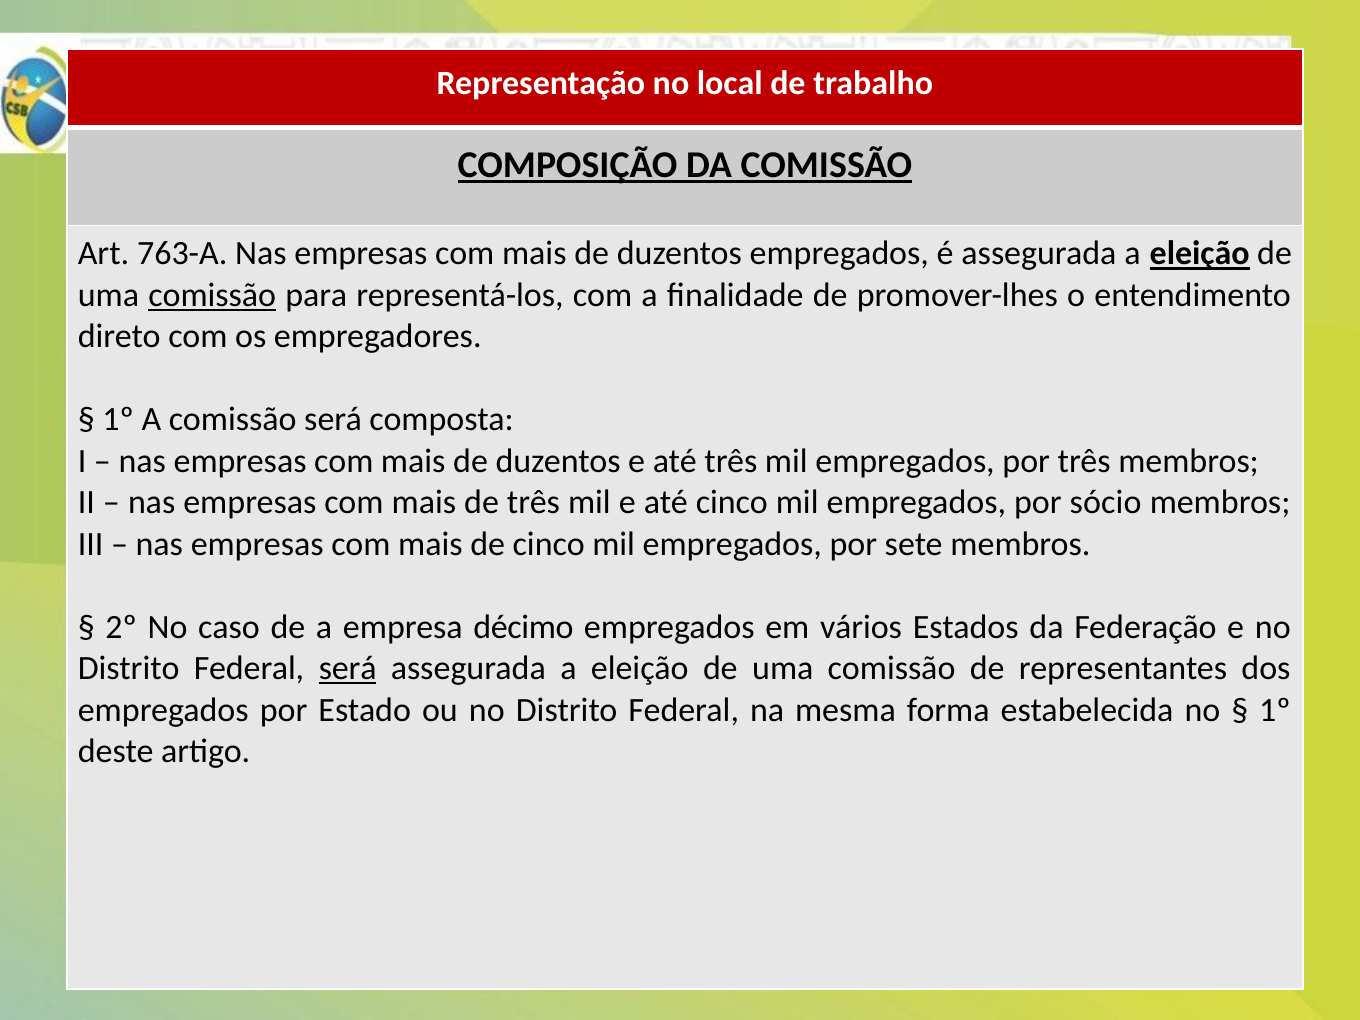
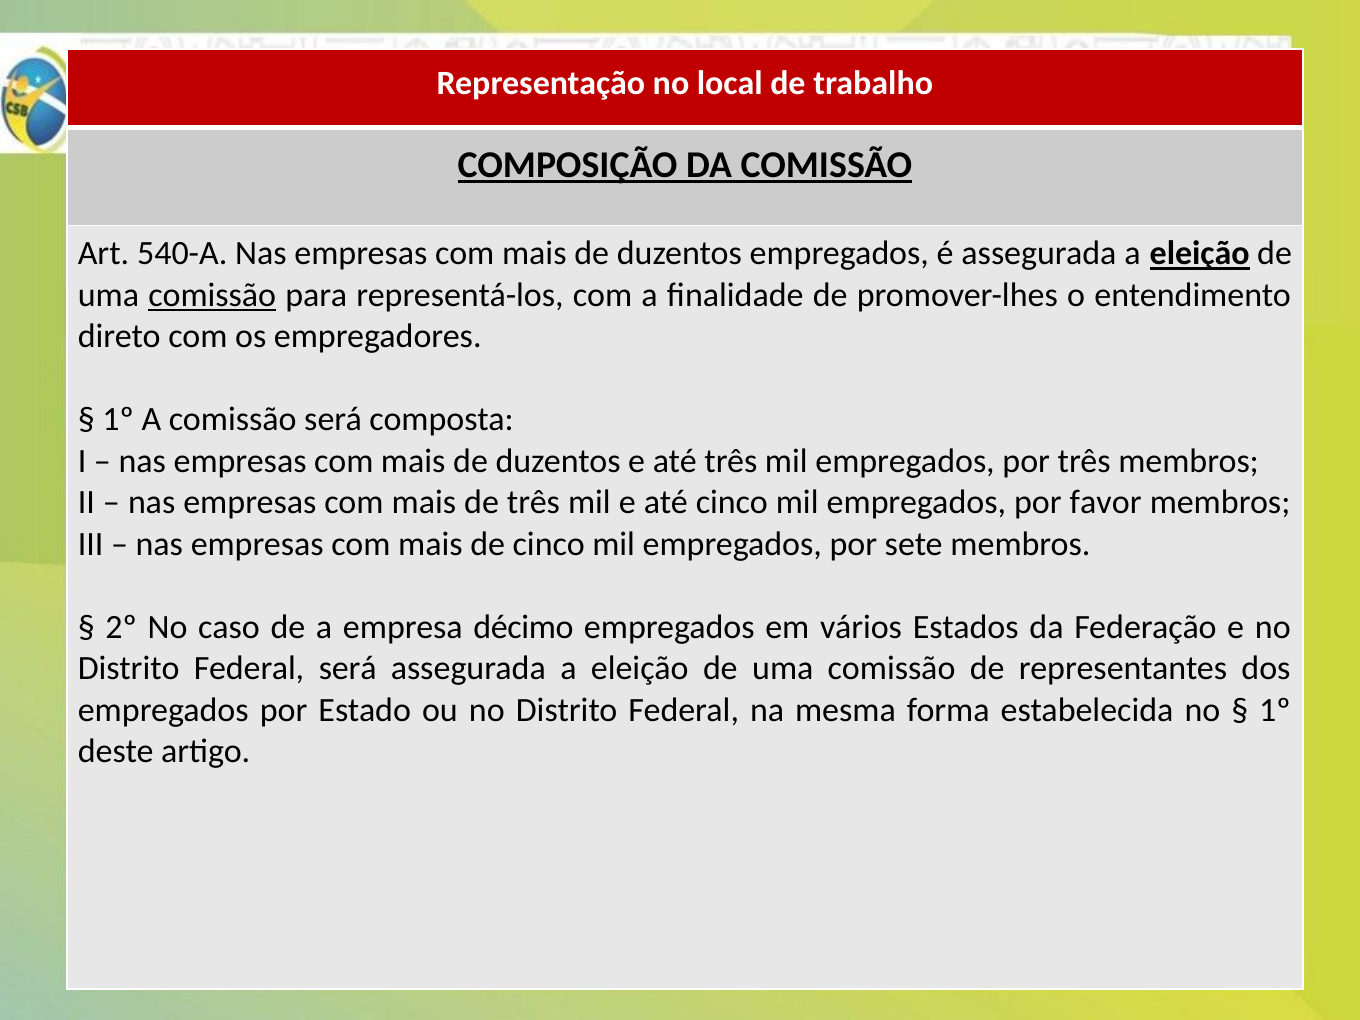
763-A: 763-A -> 540-A (182, 254)
sócio: sócio -> favor (1106, 503)
será underline: present -> none (348, 669)
